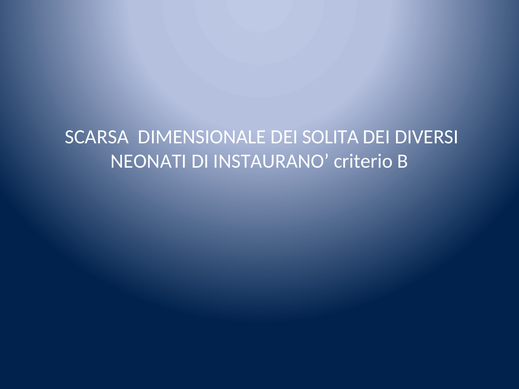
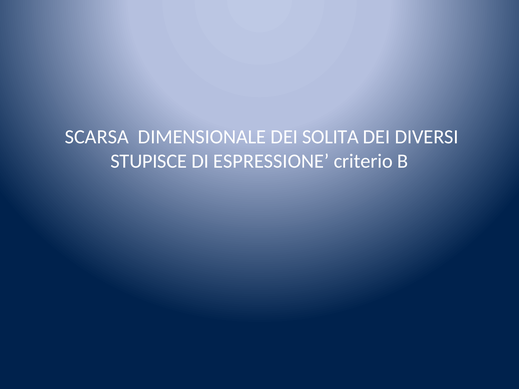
NEONATI: NEONATI -> STUPISCE (149, 161)
INSTAURANO: INSTAURANO -> ESPRESSIONE (271, 161)
